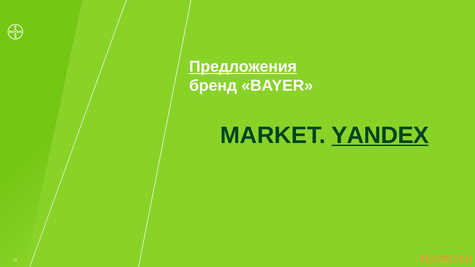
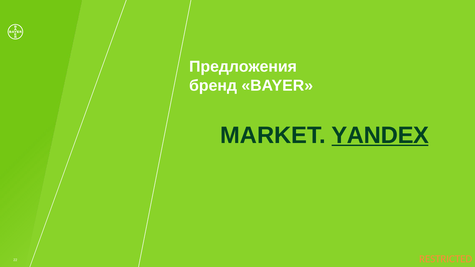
Предложения underline: present -> none (243, 67)
